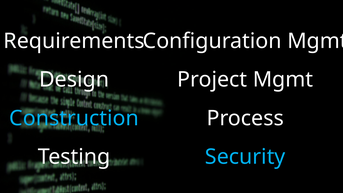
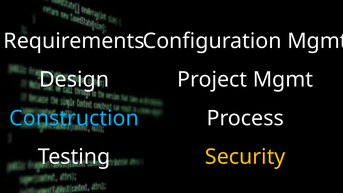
Security colour: light blue -> yellow (245, 157)
